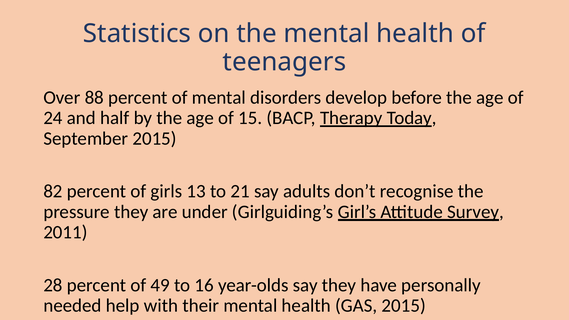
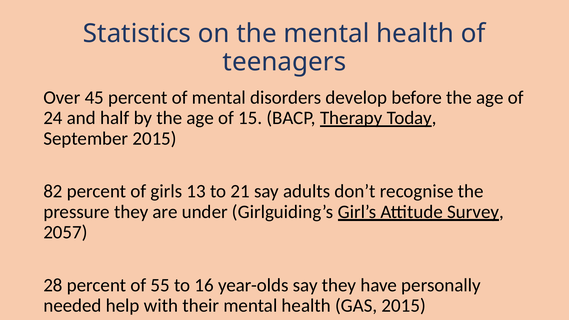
88: 88 -> 45 (94, 97)
2011: 2011 -> 2057 (65, 232)
49: 49 -> 55 (160, 285)
